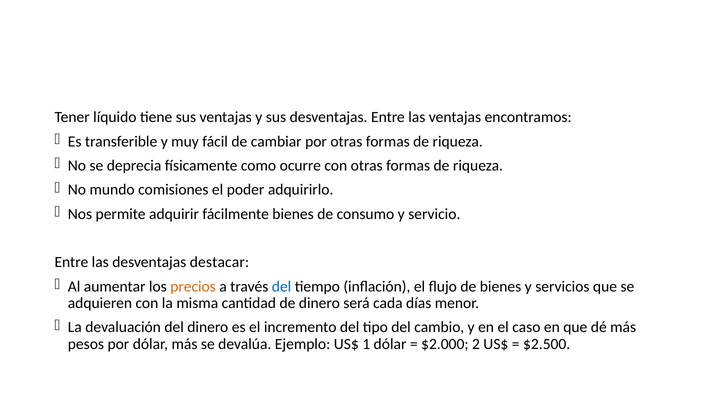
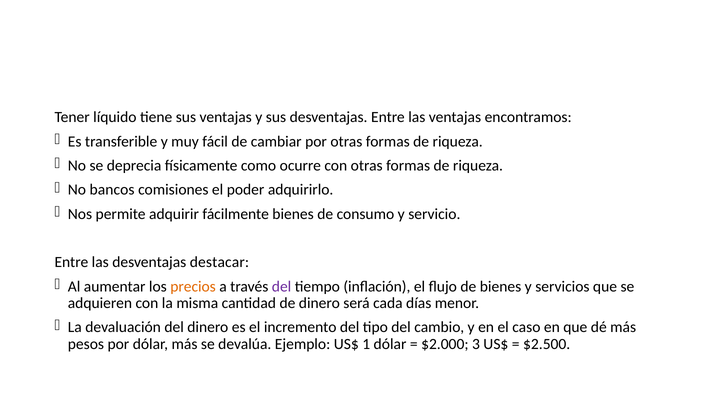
mundo: mundo -> bancos (112, 190)
del colour: blue -> purple (282, 287)
2: 2 -> 3 (476, 344)
